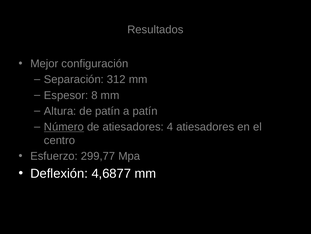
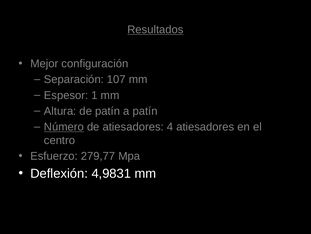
Resultados underline: none -> present (155, 30)
312: 312 -> 107 (116, 79)
8: 8 -> 1 (94, 95)
299,77: 299,77 -> 279,77 (98, 156)
4,6877: 4,6877 -> 4,9831 (111, 173)
